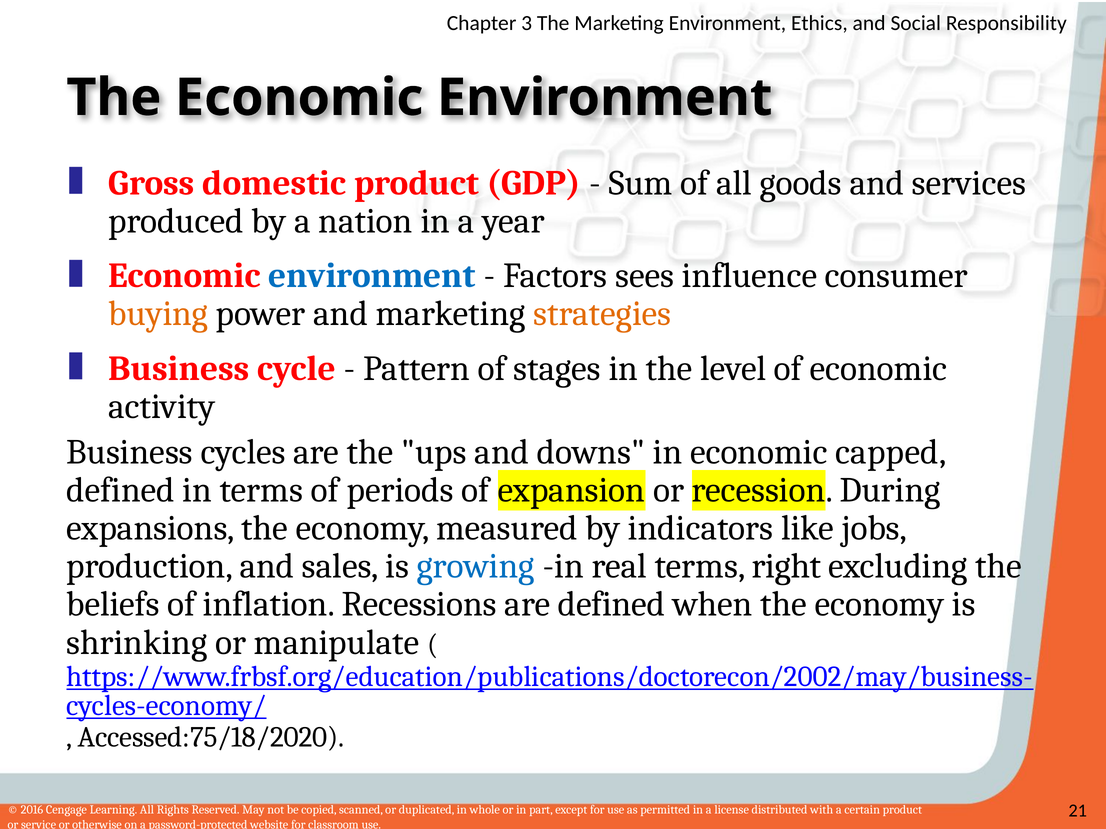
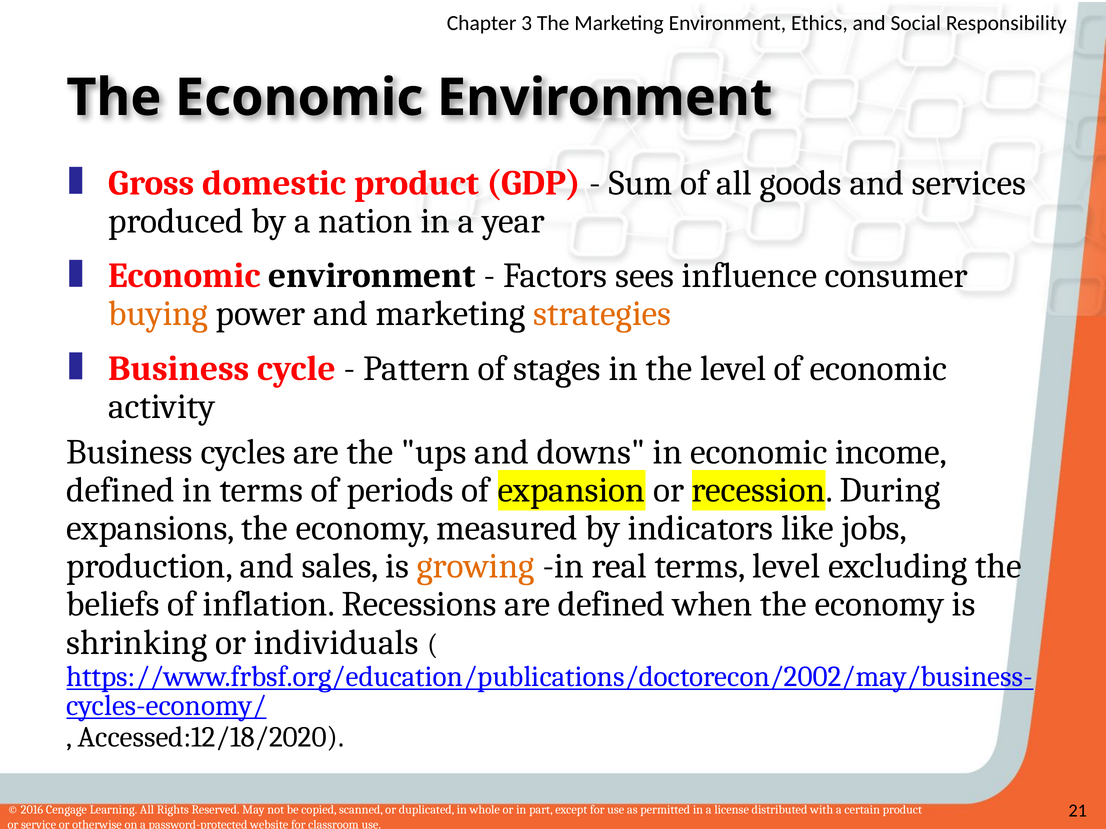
environment colour: blue -> black (372, 276)
capped: capped -> income (891, 452)
growing colour: blue -> orange (476, 567)
terms right: right -> level (786, 567)
manipulate: manipulate -> individuals (336, 643)
Accessed:75/18/2020: Accessed:75/18/2020 -> Accessed:12/18/2020 (211, 738)
